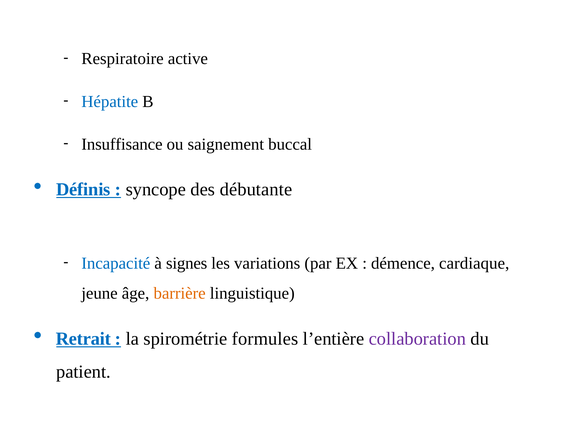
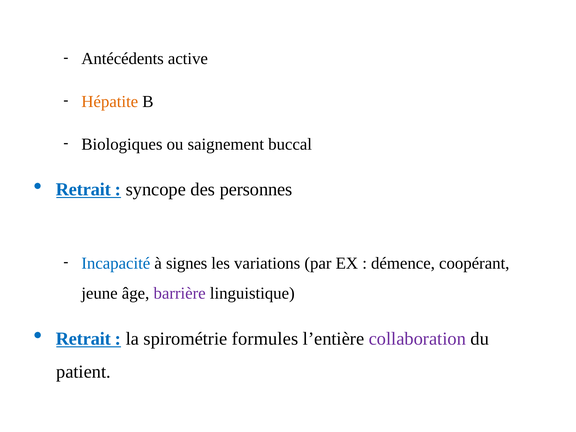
Respiratoire: Respiratoire -> Antécédents (123, 59)
Hépatite colour: blue -> orange (110, 101)
Insuffisance: Insuffisance -> Biologiques (122, 144)
Définis: Définis -> Retrait (83, 189)
débutante: débutante -> personnes (256, 189)
cardiaque: cardiaque -> coopérant (474, 263)
barrière colour: orange -> purple (180, 293)
